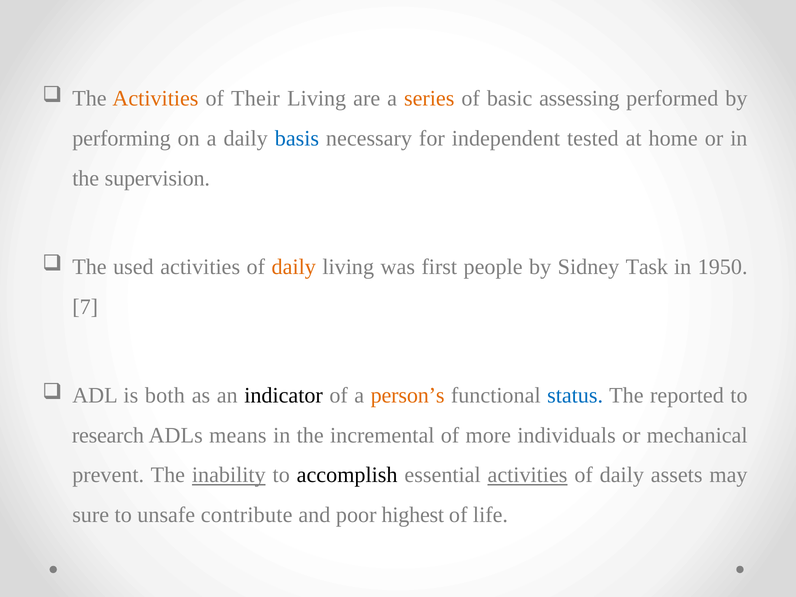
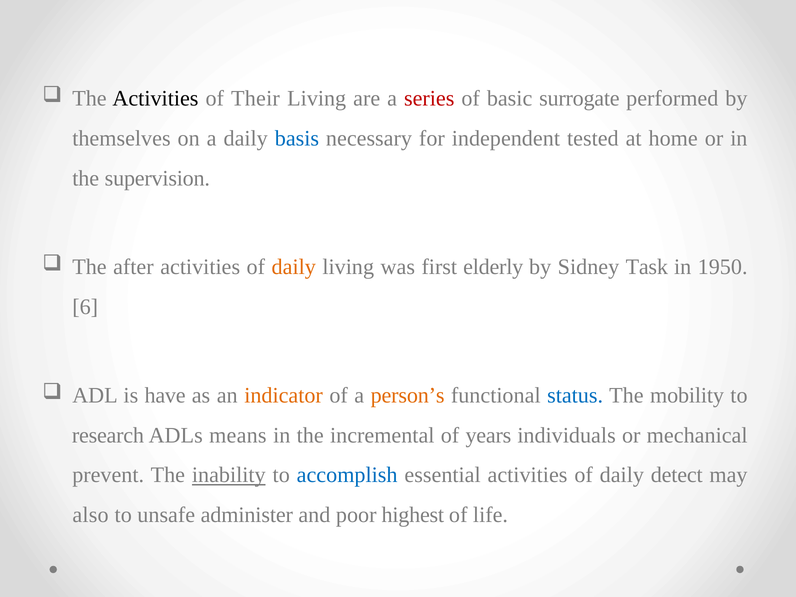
Activities colour: orange -> black (155, 99)
series colour: orange -> red (429, 99)
assessing: assessing -> surrogate (579, 99)
performing: performing -> themselves (121, 139)
used: used -> after (133, 267)
people: people -> elderly (493, 267)
7: 7 -> 6 (85, 307)
both: both -> have (165, 395)
indicator colour: black -> orange (284, 395)
reported: reported -> mobility (687, 395)
more: more -> years (488, 435)
accomplish colour: black -> blue (347, 475)
activities underline: present -> none (528, 475)
assets: assets -> detect (677, 475)
sure: sure -> also (91, 515)
contribute: contribute -> administer (247, 515)
